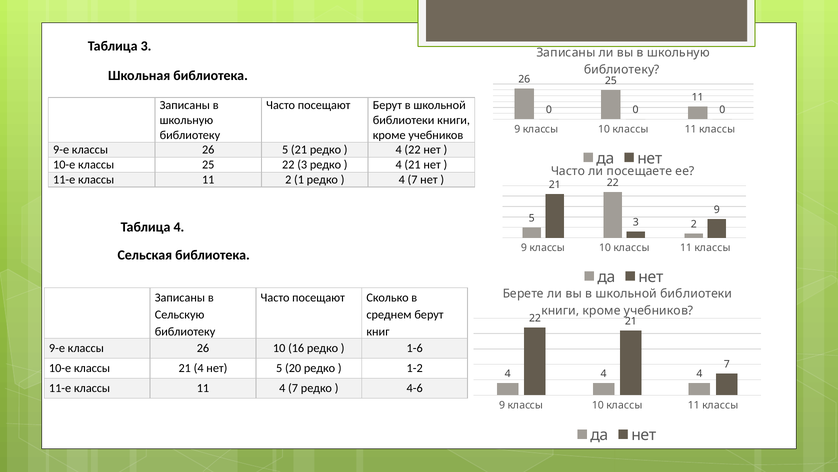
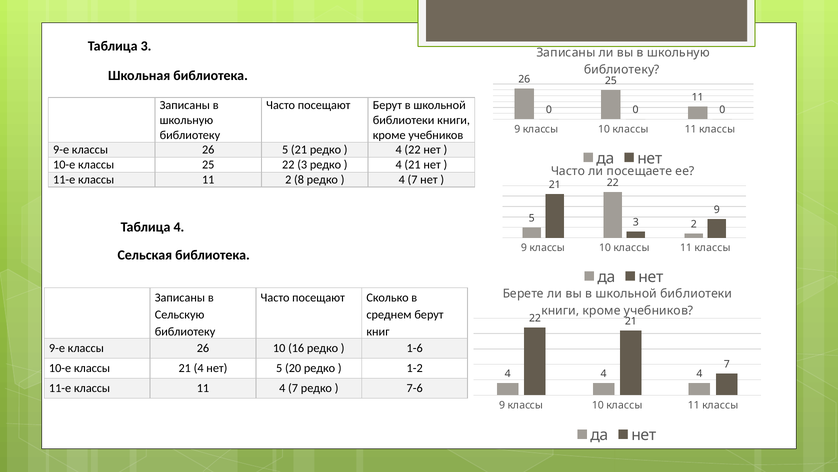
1: 1 -> 8 (299, 179)
4-6: 4-6 -> 7-6 (415, 388)
